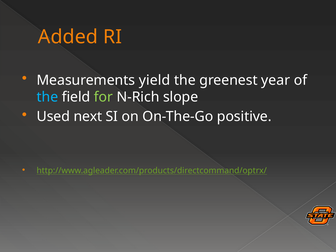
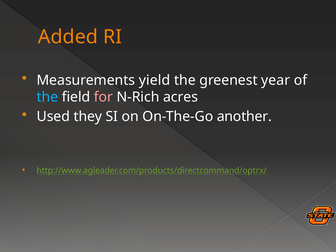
for colour: light green -> pink (103, 97)
slope: slope -> acres (181, 97)
next: next -> they (88, 117)
positive: positive -> another (244, 117)
